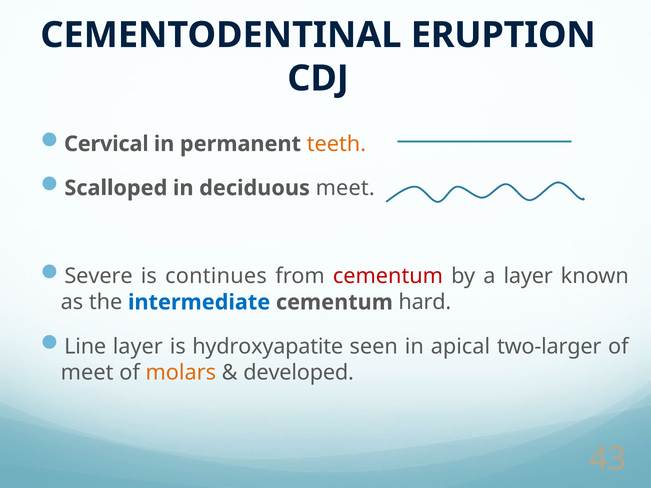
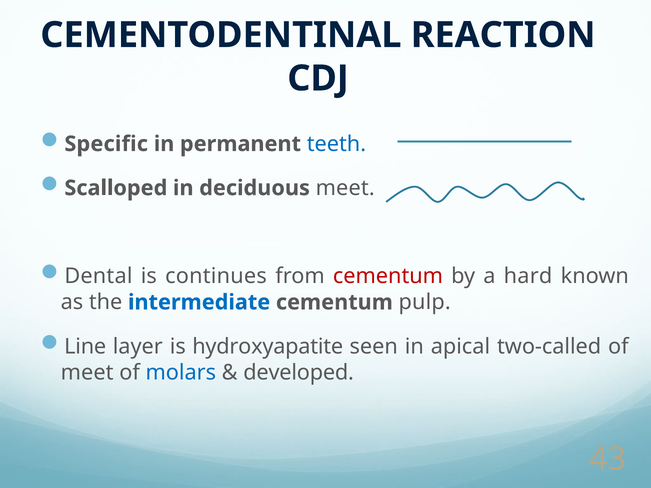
ERUPTION: ERUPTION -> REACTION (503, 35)
Cervical: Cervical -> Specific (106, 144)
teeth colour: orange -> blue (336, 144)
Severe: Severe -> Dental (98, 276)
a layer: layer -> hard (528, 276)
hard: hard -> pulp (425, 302)
two-larger: two-larger -> two-called (549, 347)
molars colour: orange -> blue (181, 373)
